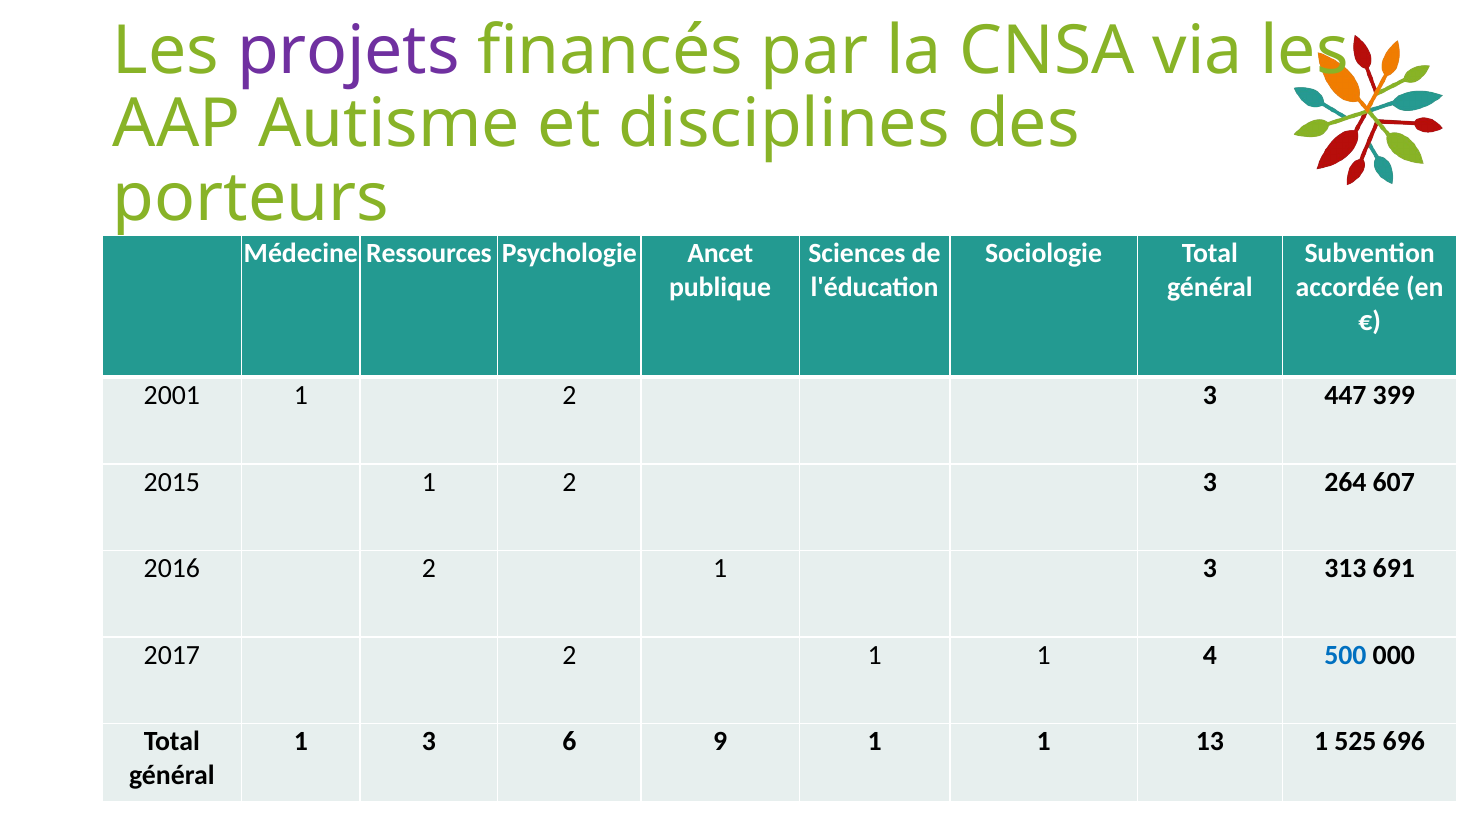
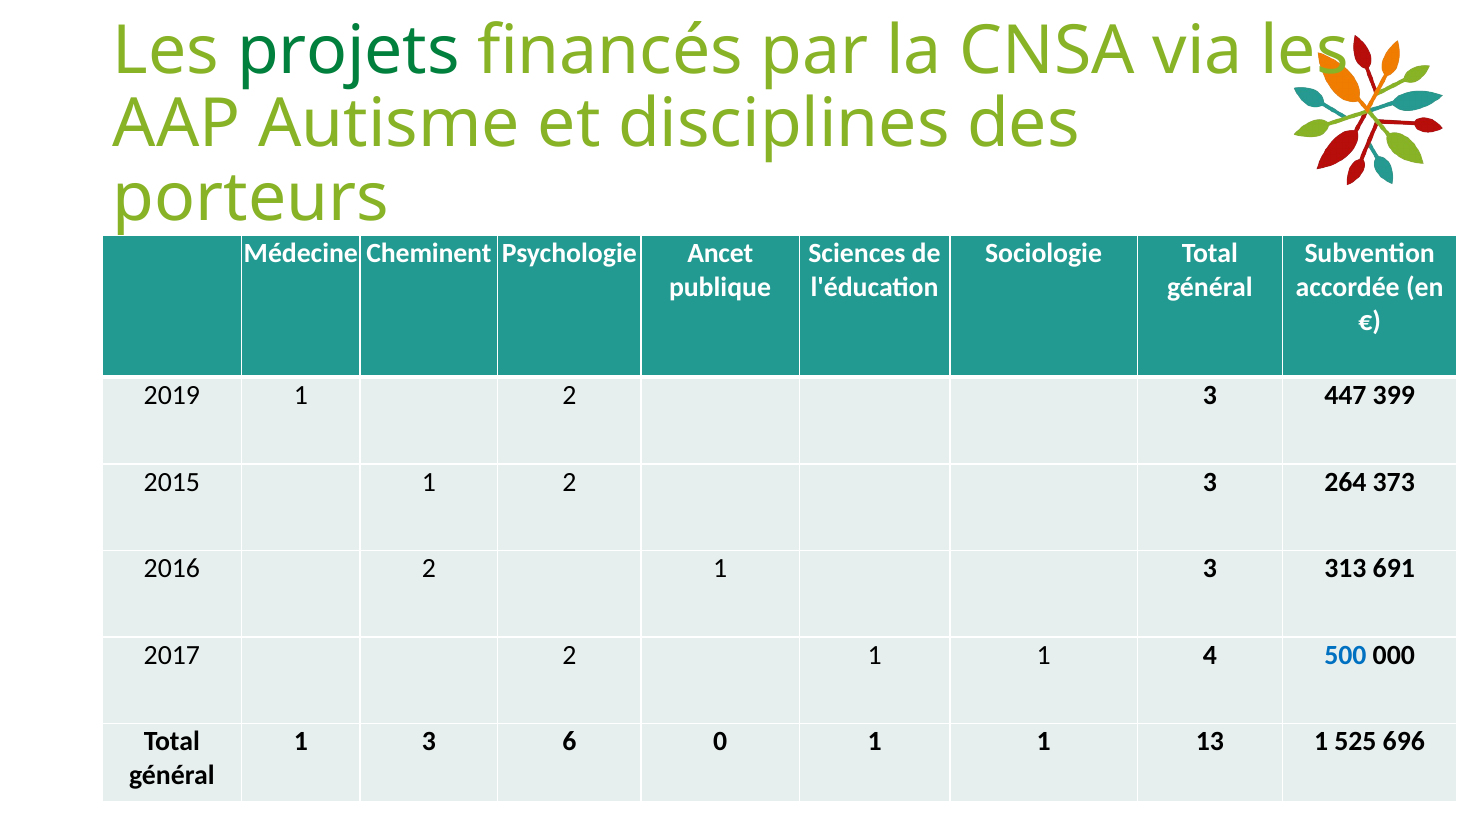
projets colour: purple -> green (348, 51)
Ressources: Ressources -> Cheminent (429, 254)
2001: 2001 -> 2019 (172, 396)
607: 607 -> 373 (1394, 482)
9: 9 -> 0 (720, 742)
